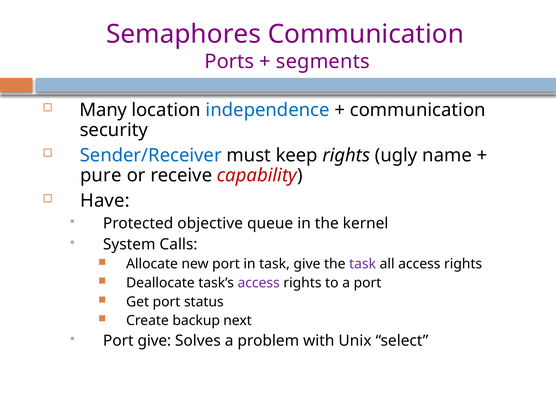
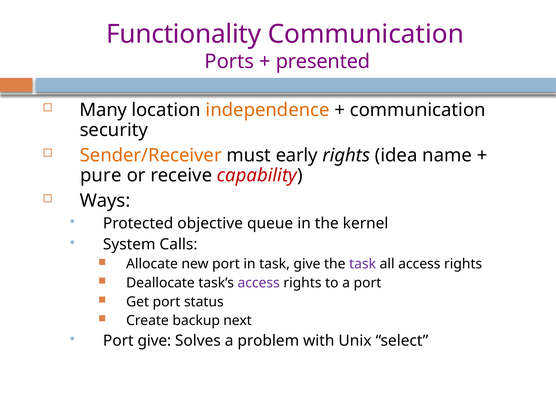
Semaphores: Semaphores -> Functionality (184, 34)
segments: segments -> presented (323, 62)
independence colour: blue -> orange (268, 110)
Sender/Receiver colour: blue -> orange (151, 155)
keep: keep -> early (297, 155)
ugly: ugly -> idea (396, 155)
Have: Have -> Ways (105, 201)
